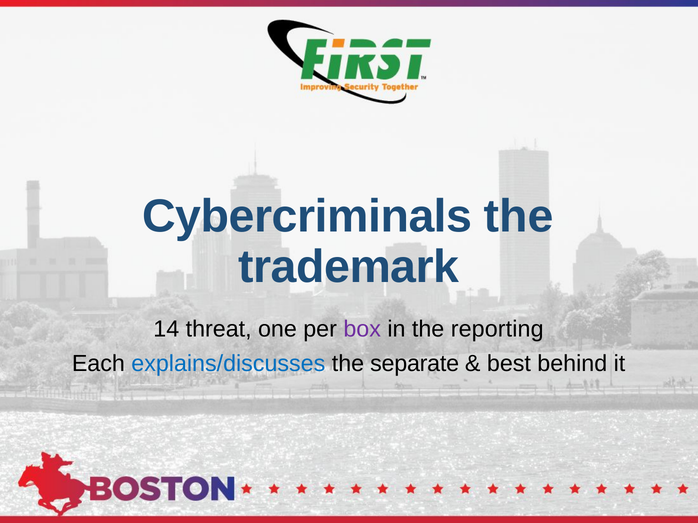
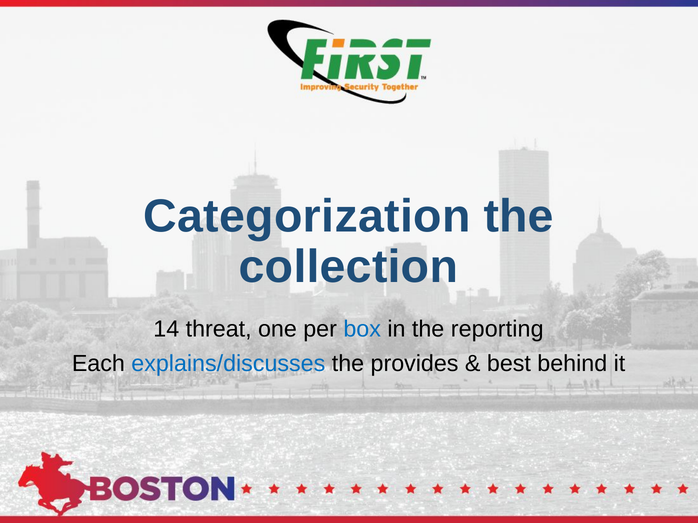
Cybercriminals: Cybercriminals -> Categorization (307, 217)
trademark: trademark -> collection (348, 267)
box colour: purple -> blue (362, 329)
separate: separate -> provides (415, 364)
